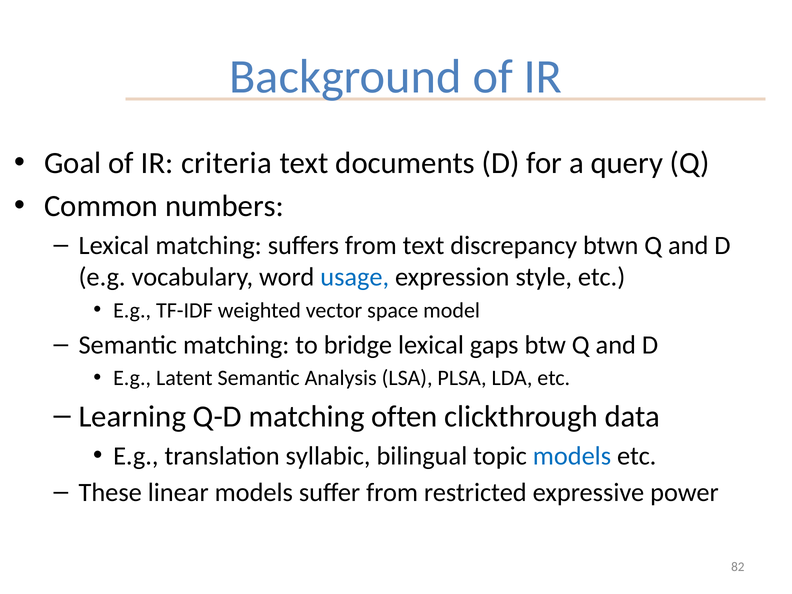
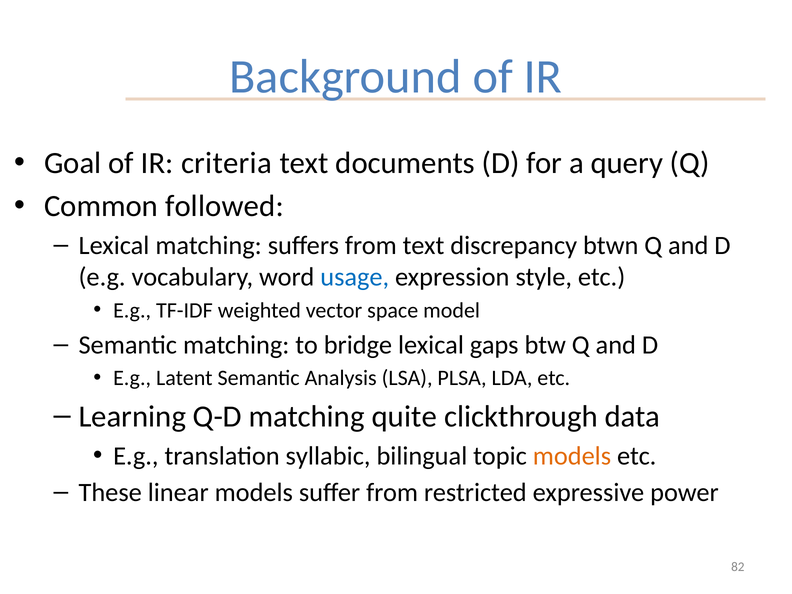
numbers: numbers -> followed (224, 206)
often: often -> quite (404, 417)
models colour: blue -> orange (572, 456)
